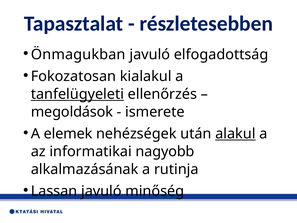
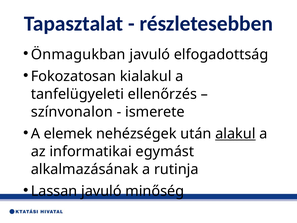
tanfelügyeleti underline: present -> none (77, 94)
megoldások: megoldások -> színvonalon (72, 112)
nagyobb: nagyobb -> egymást (165, 151)
